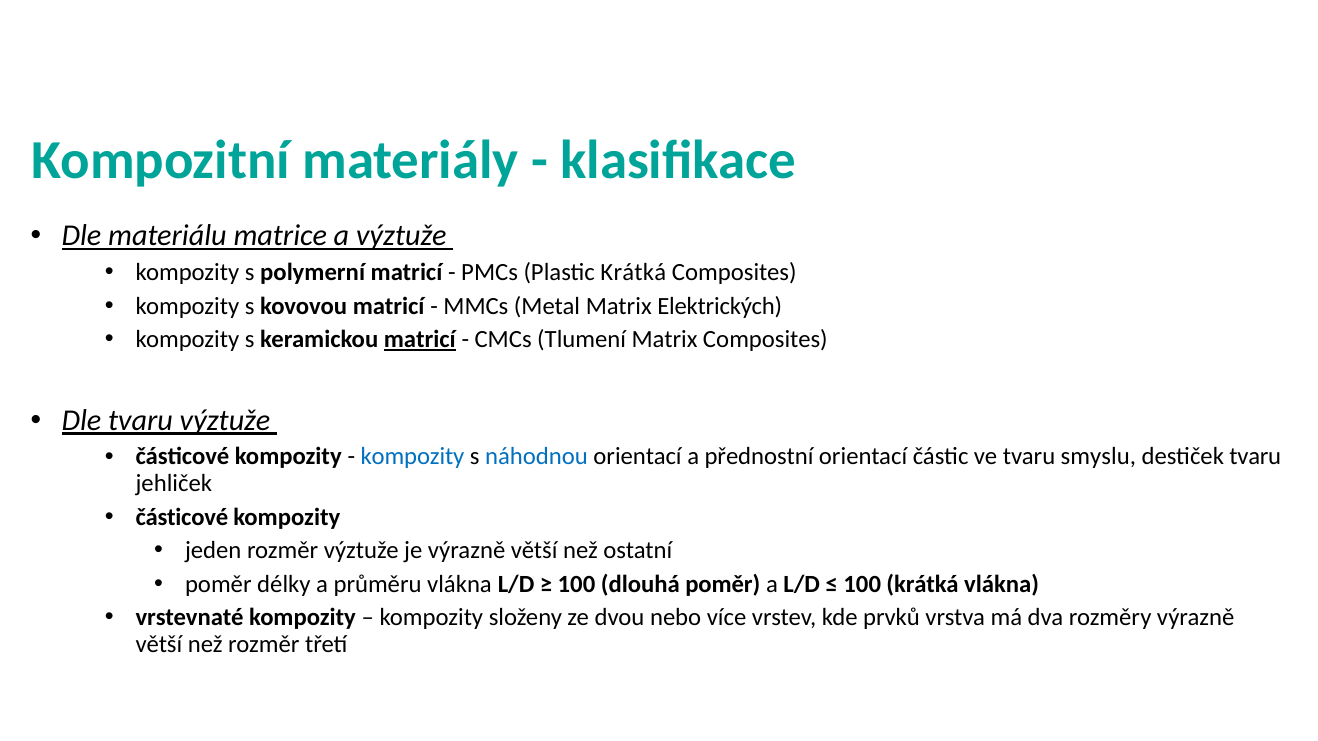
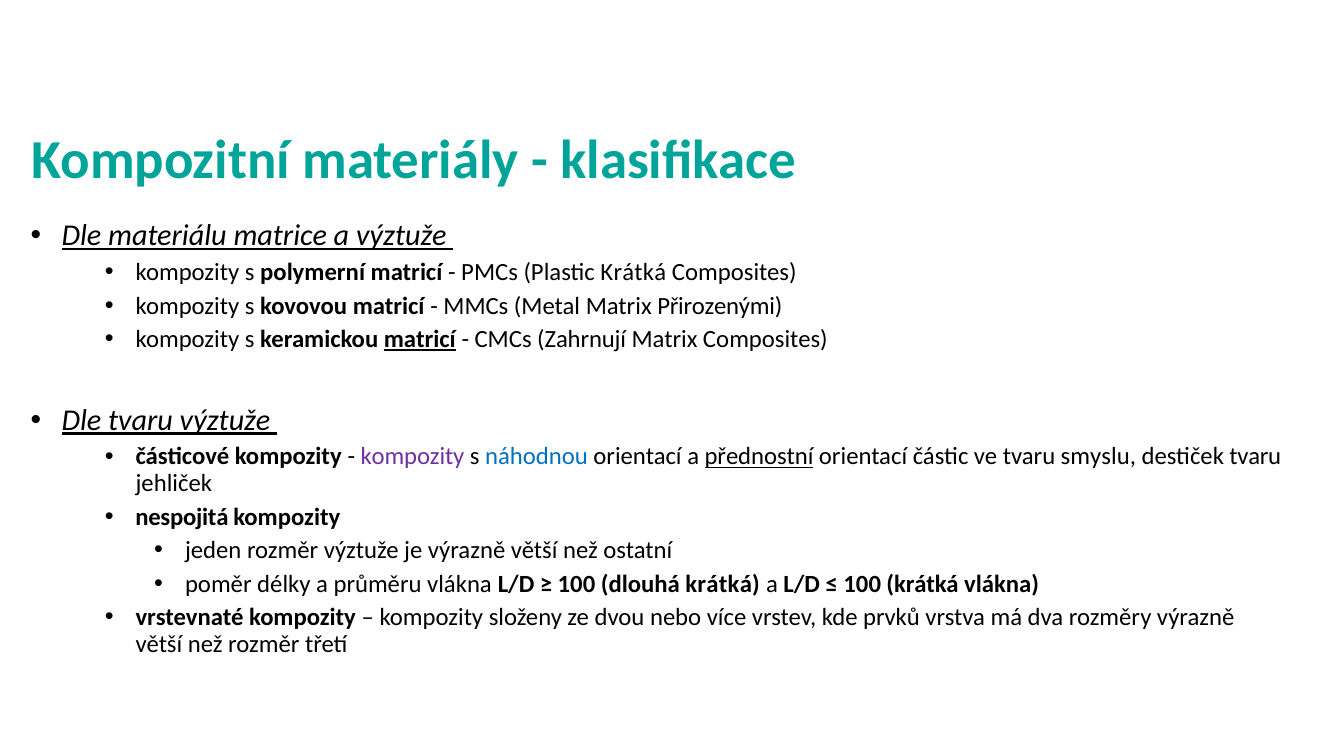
Elektrických: Elektrických -> Přirozenými (720, 306)
Tlumení: Tlumení -> Zahrnují (582, 340)
kompozity colour: blue -> purple (412, 457)
přednostní underline: none -> present (759, 457)
částicové: částicové -> nespojitá (182, 517)
dlouhá poměr: poměr -> krátká (723, 584)
